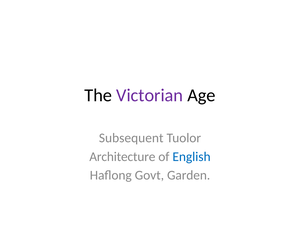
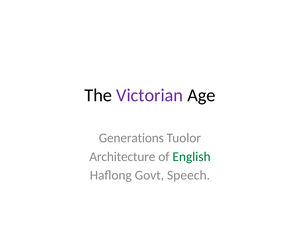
Subsequent: Subsequent -> Generations (131, 138)
English colour: blue -> green (192, 157)
Garden: Garden -> Speech (189, 175)
